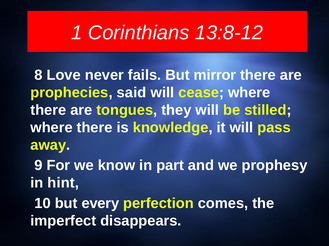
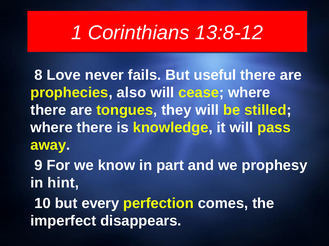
mirror: mirror -> useful (215, 75)
said: said -> also (132, 93)
